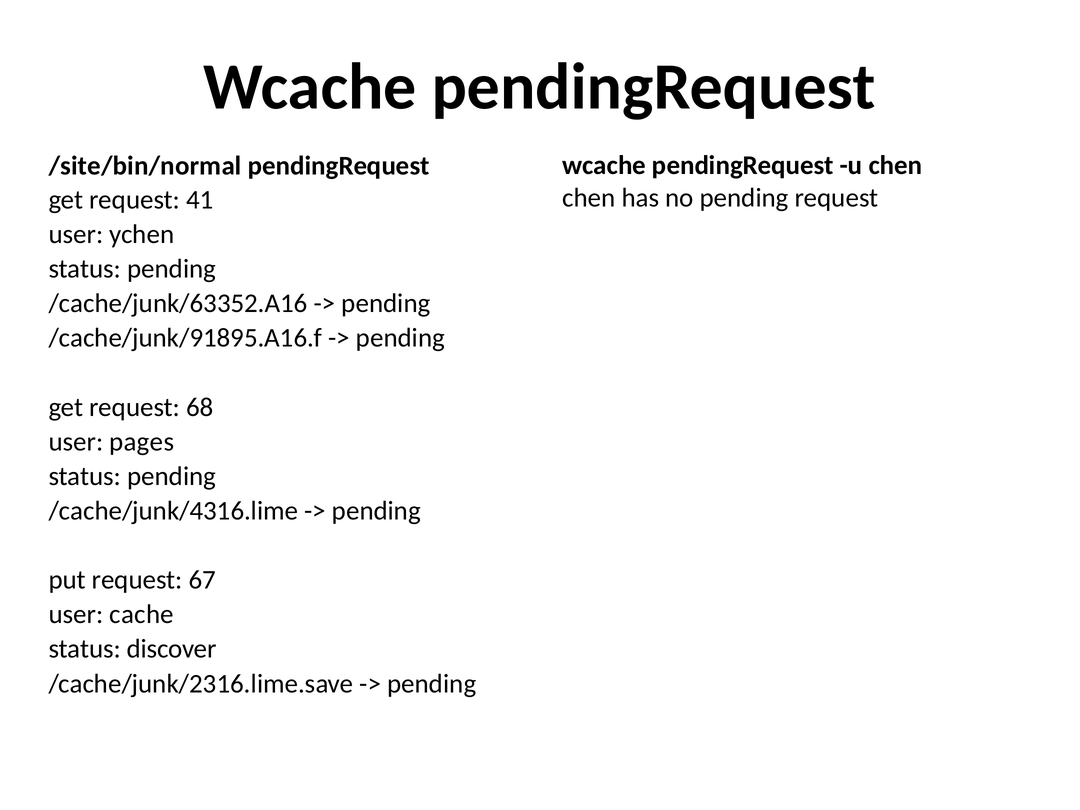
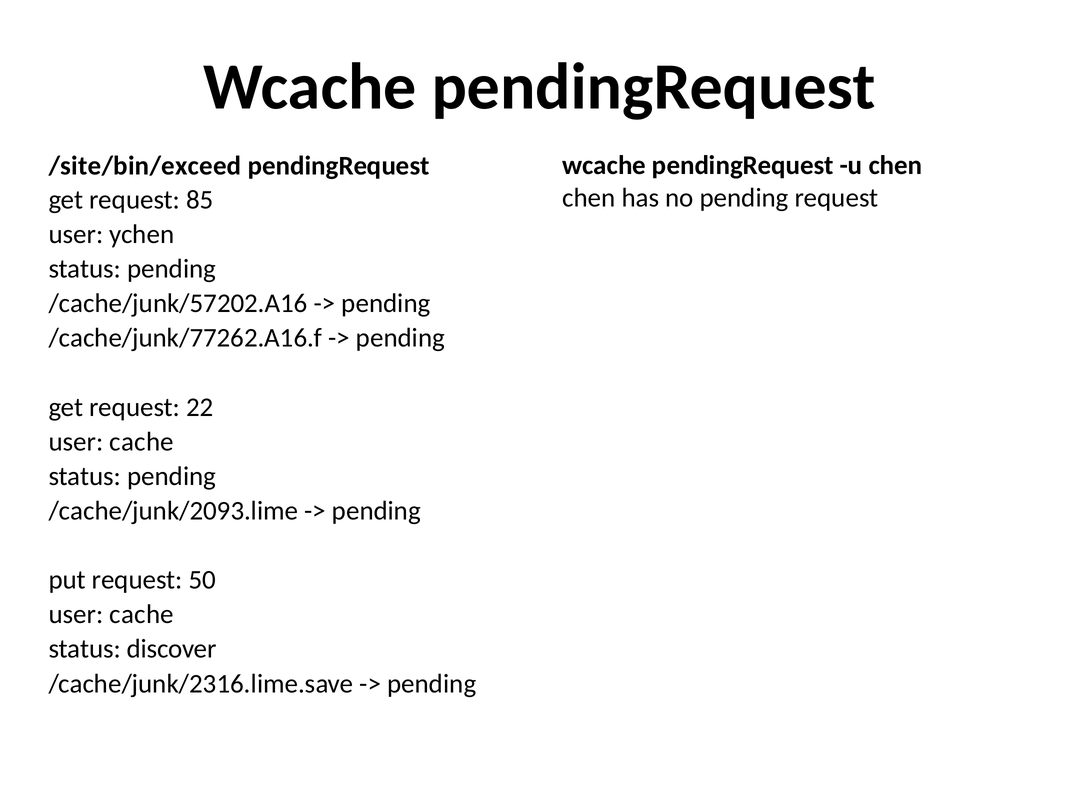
/site/bin/normal: /site/bin/normal -> /site/bin/exceed (145, 166)
41: 41 -> 85 (200, 200)
/cache/junk/63352.A16: /cache/junk/63352.A16 -> /cache/junk/57202.A16 (178, 303)
/cache/junk/91895.A16.f: /cache/junk/91895.A16.f -> /cache/junk/77262.A16.f (185, 338)
68: 68 -> 22 (200, 407)
pages: pages -> cache (142, 442)
/cache/junk/4316.lime: /cache/junk/4316.lime -> /cache/junk/2093.lime (173, 511)
67: 67 -> 50 (202, 580)
